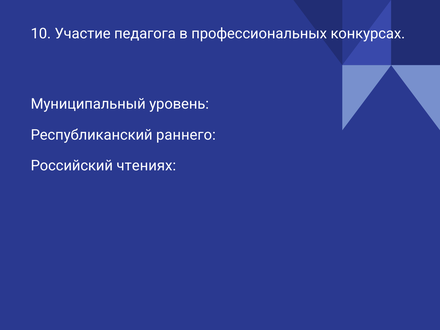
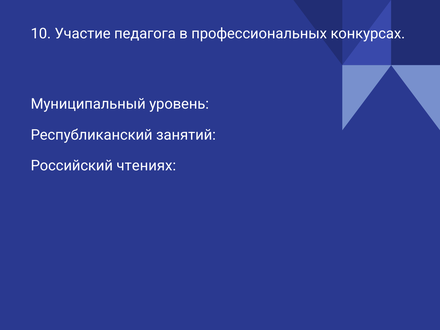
раннего: раннего -> занятий (186, 135)
